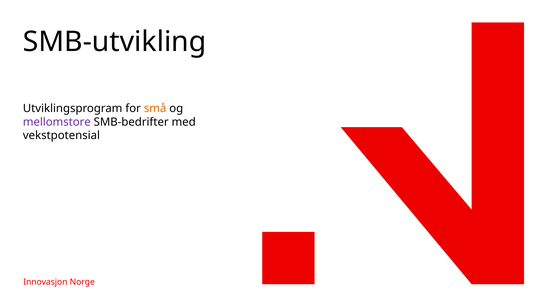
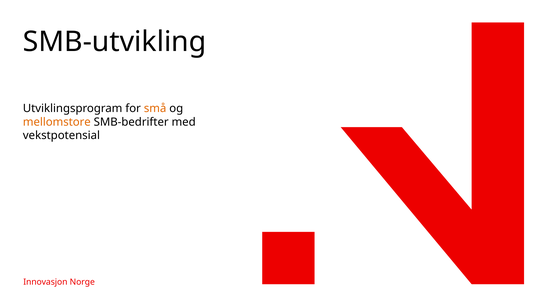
mellomstore colour: purple -> orange (57, 122)
